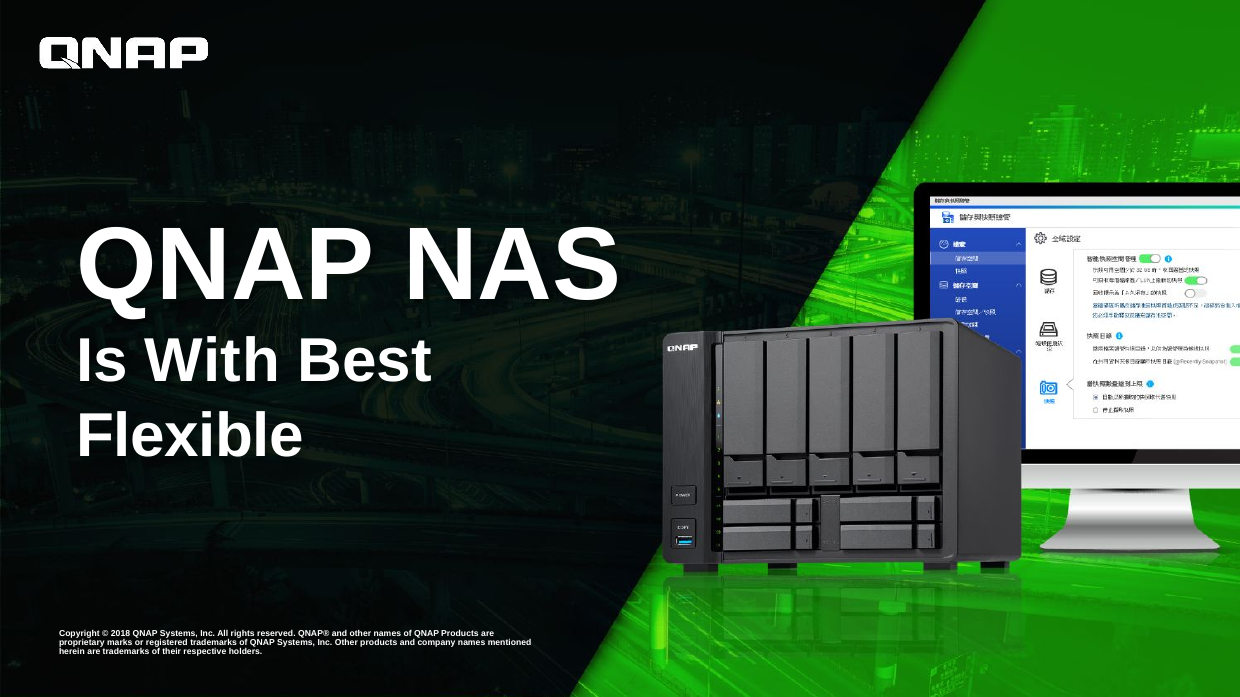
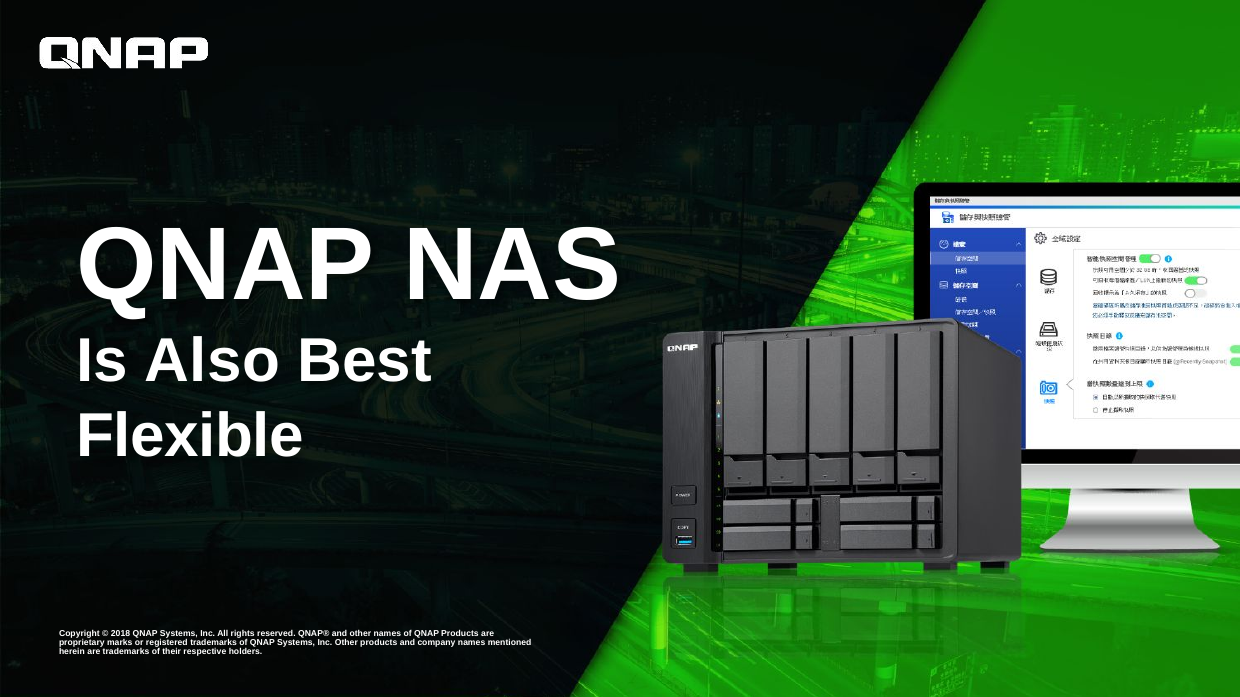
With: With -> Also (212, 362)
